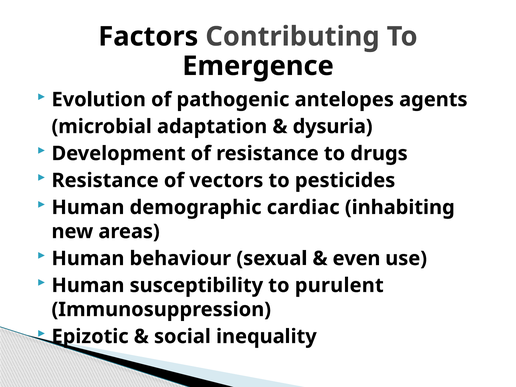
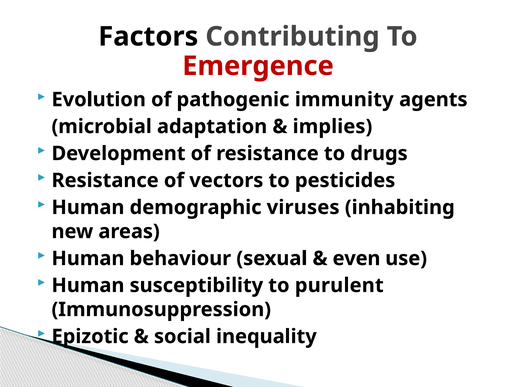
Emergence colour: black -> red (258, 66)
antelopes: antelopes -> immunity (344, 100)
dysuria: dysuria -> implies (332, 127)
cardiac: cardiac -> viruses (303, 207)
